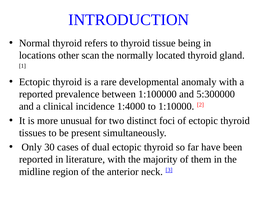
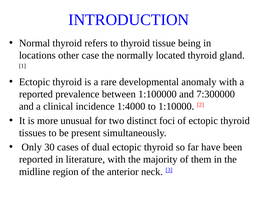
scan: scan -> case (90, 55)
5:300000: 5:300000 -> 7:300000 (216, 94)
